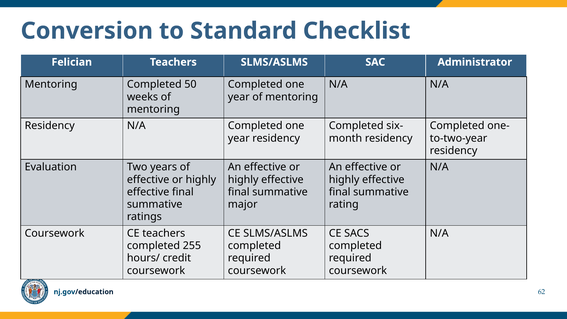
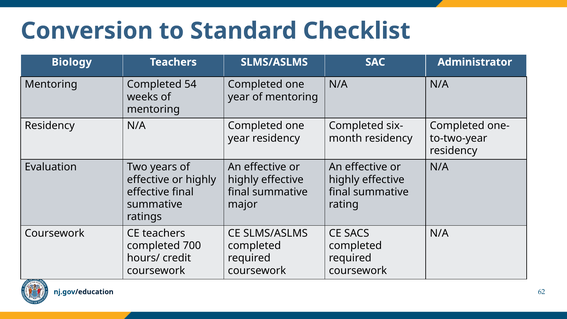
Felician: Felician -> Biology (72, 62)
50: 50 -> 54 (190, 84)
255: 255 -> 700 (192, 246)
